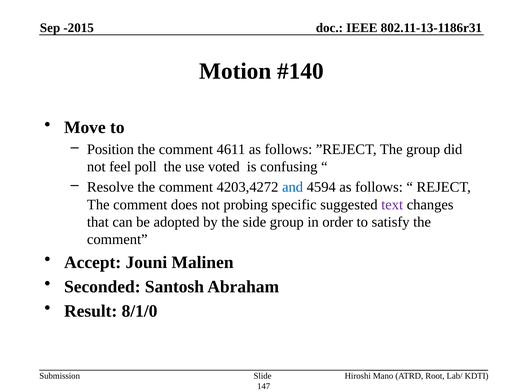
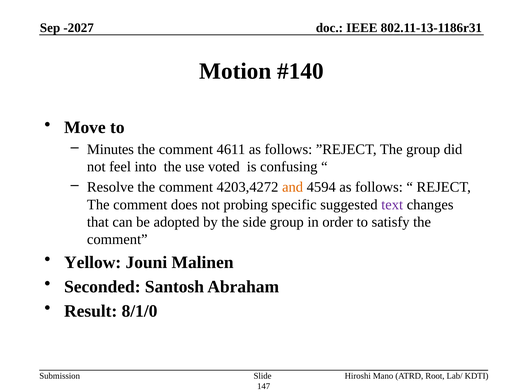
-2015: -2015 -> -2027 (79, 28)
Position: Position -> Minutes (110, 150)
poll: poll -> into (146, 167)
and colour: blue -> orange (293, 187)
Accept: Accept -> Yellow (93, 262)
